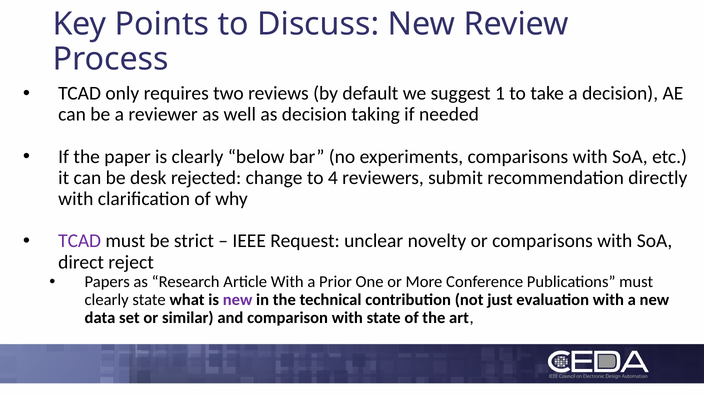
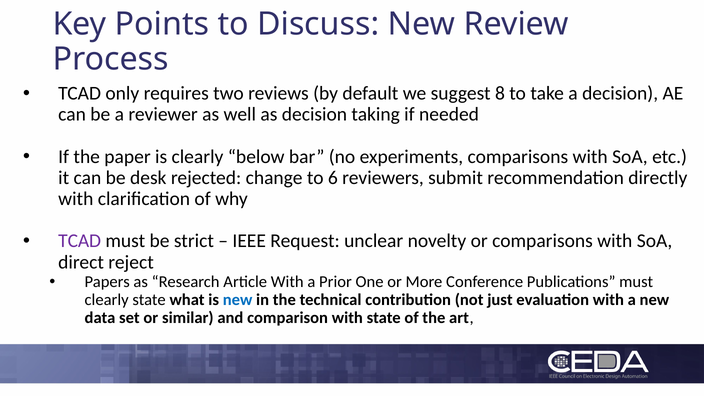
1: 1 -> 8 (500, 93)
4: 4 -> 6 (333, 178)
new colour: purple -> blue (238, 300)
